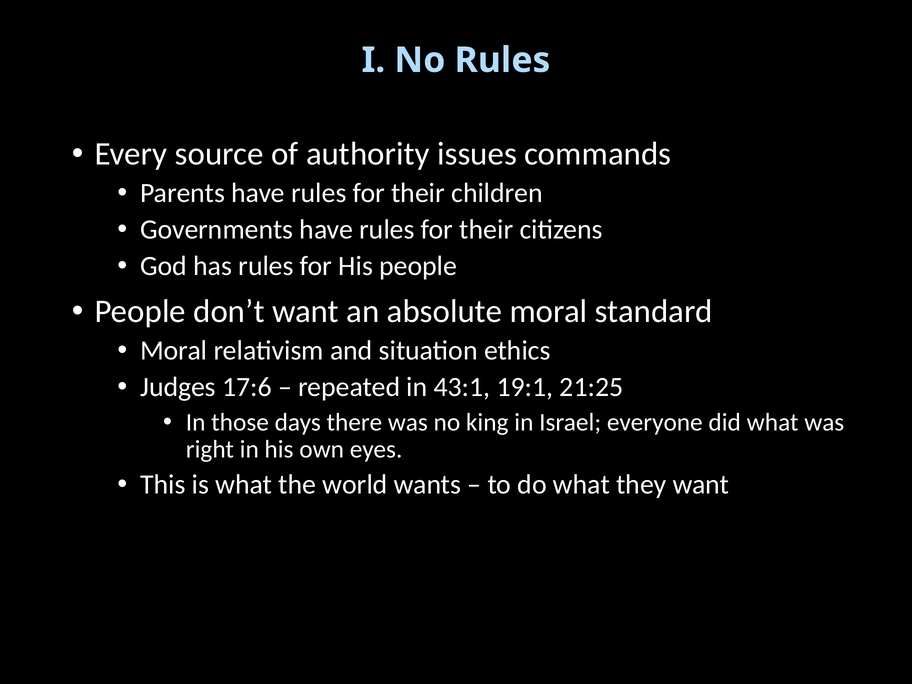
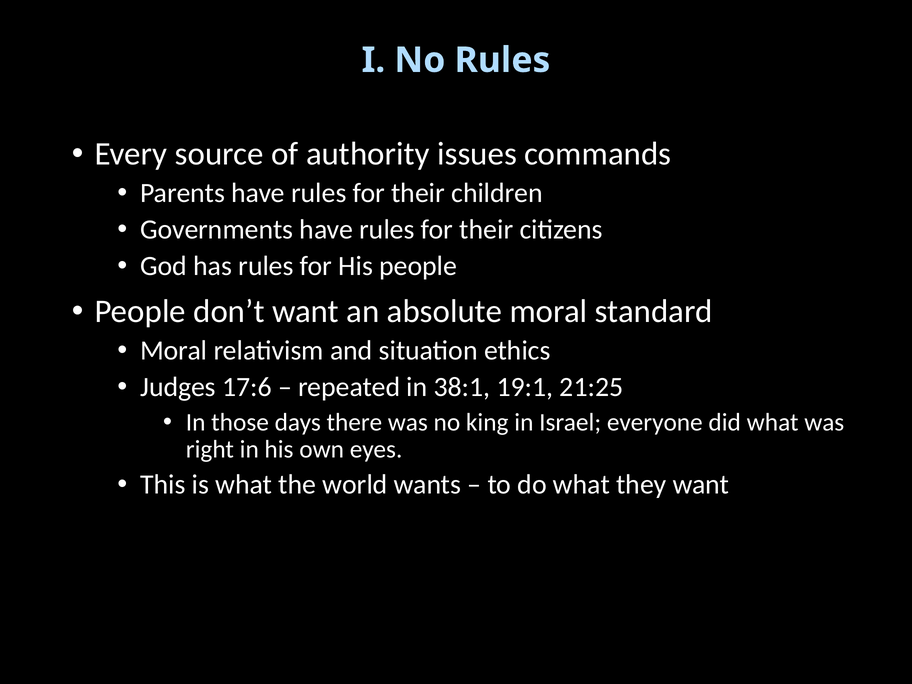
43:1: 43:1 -> 38:1 (462, 387)
